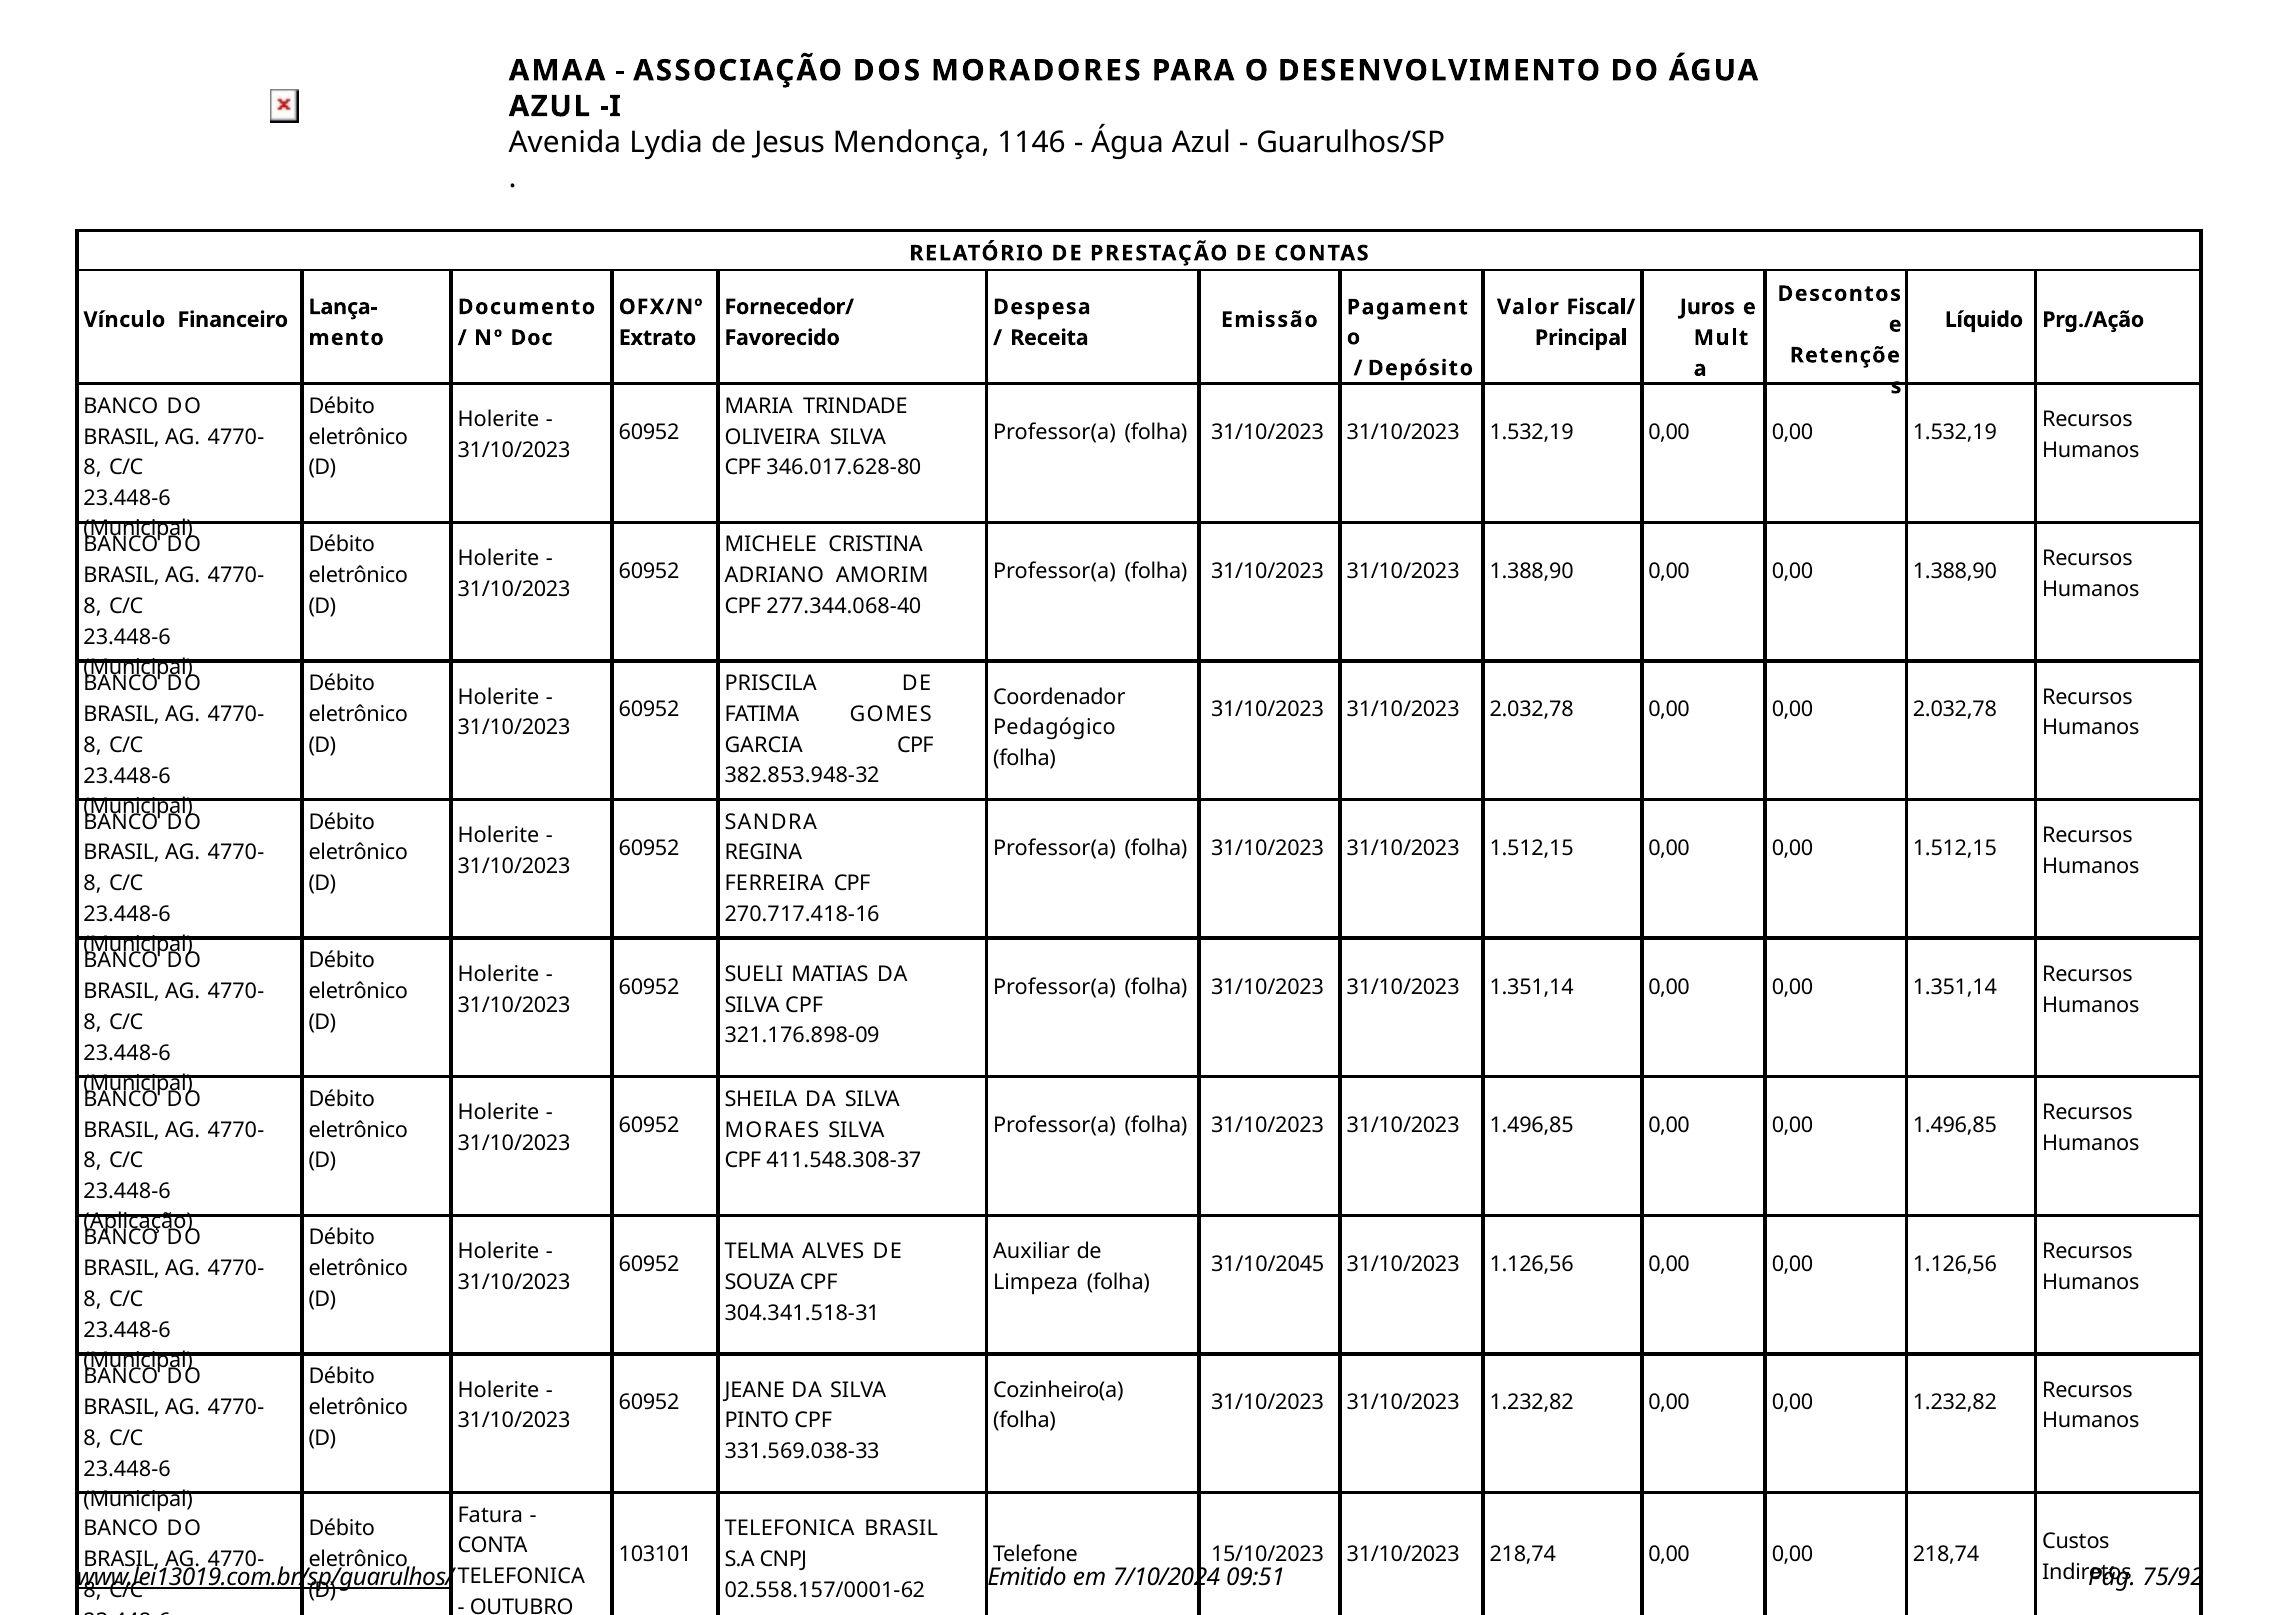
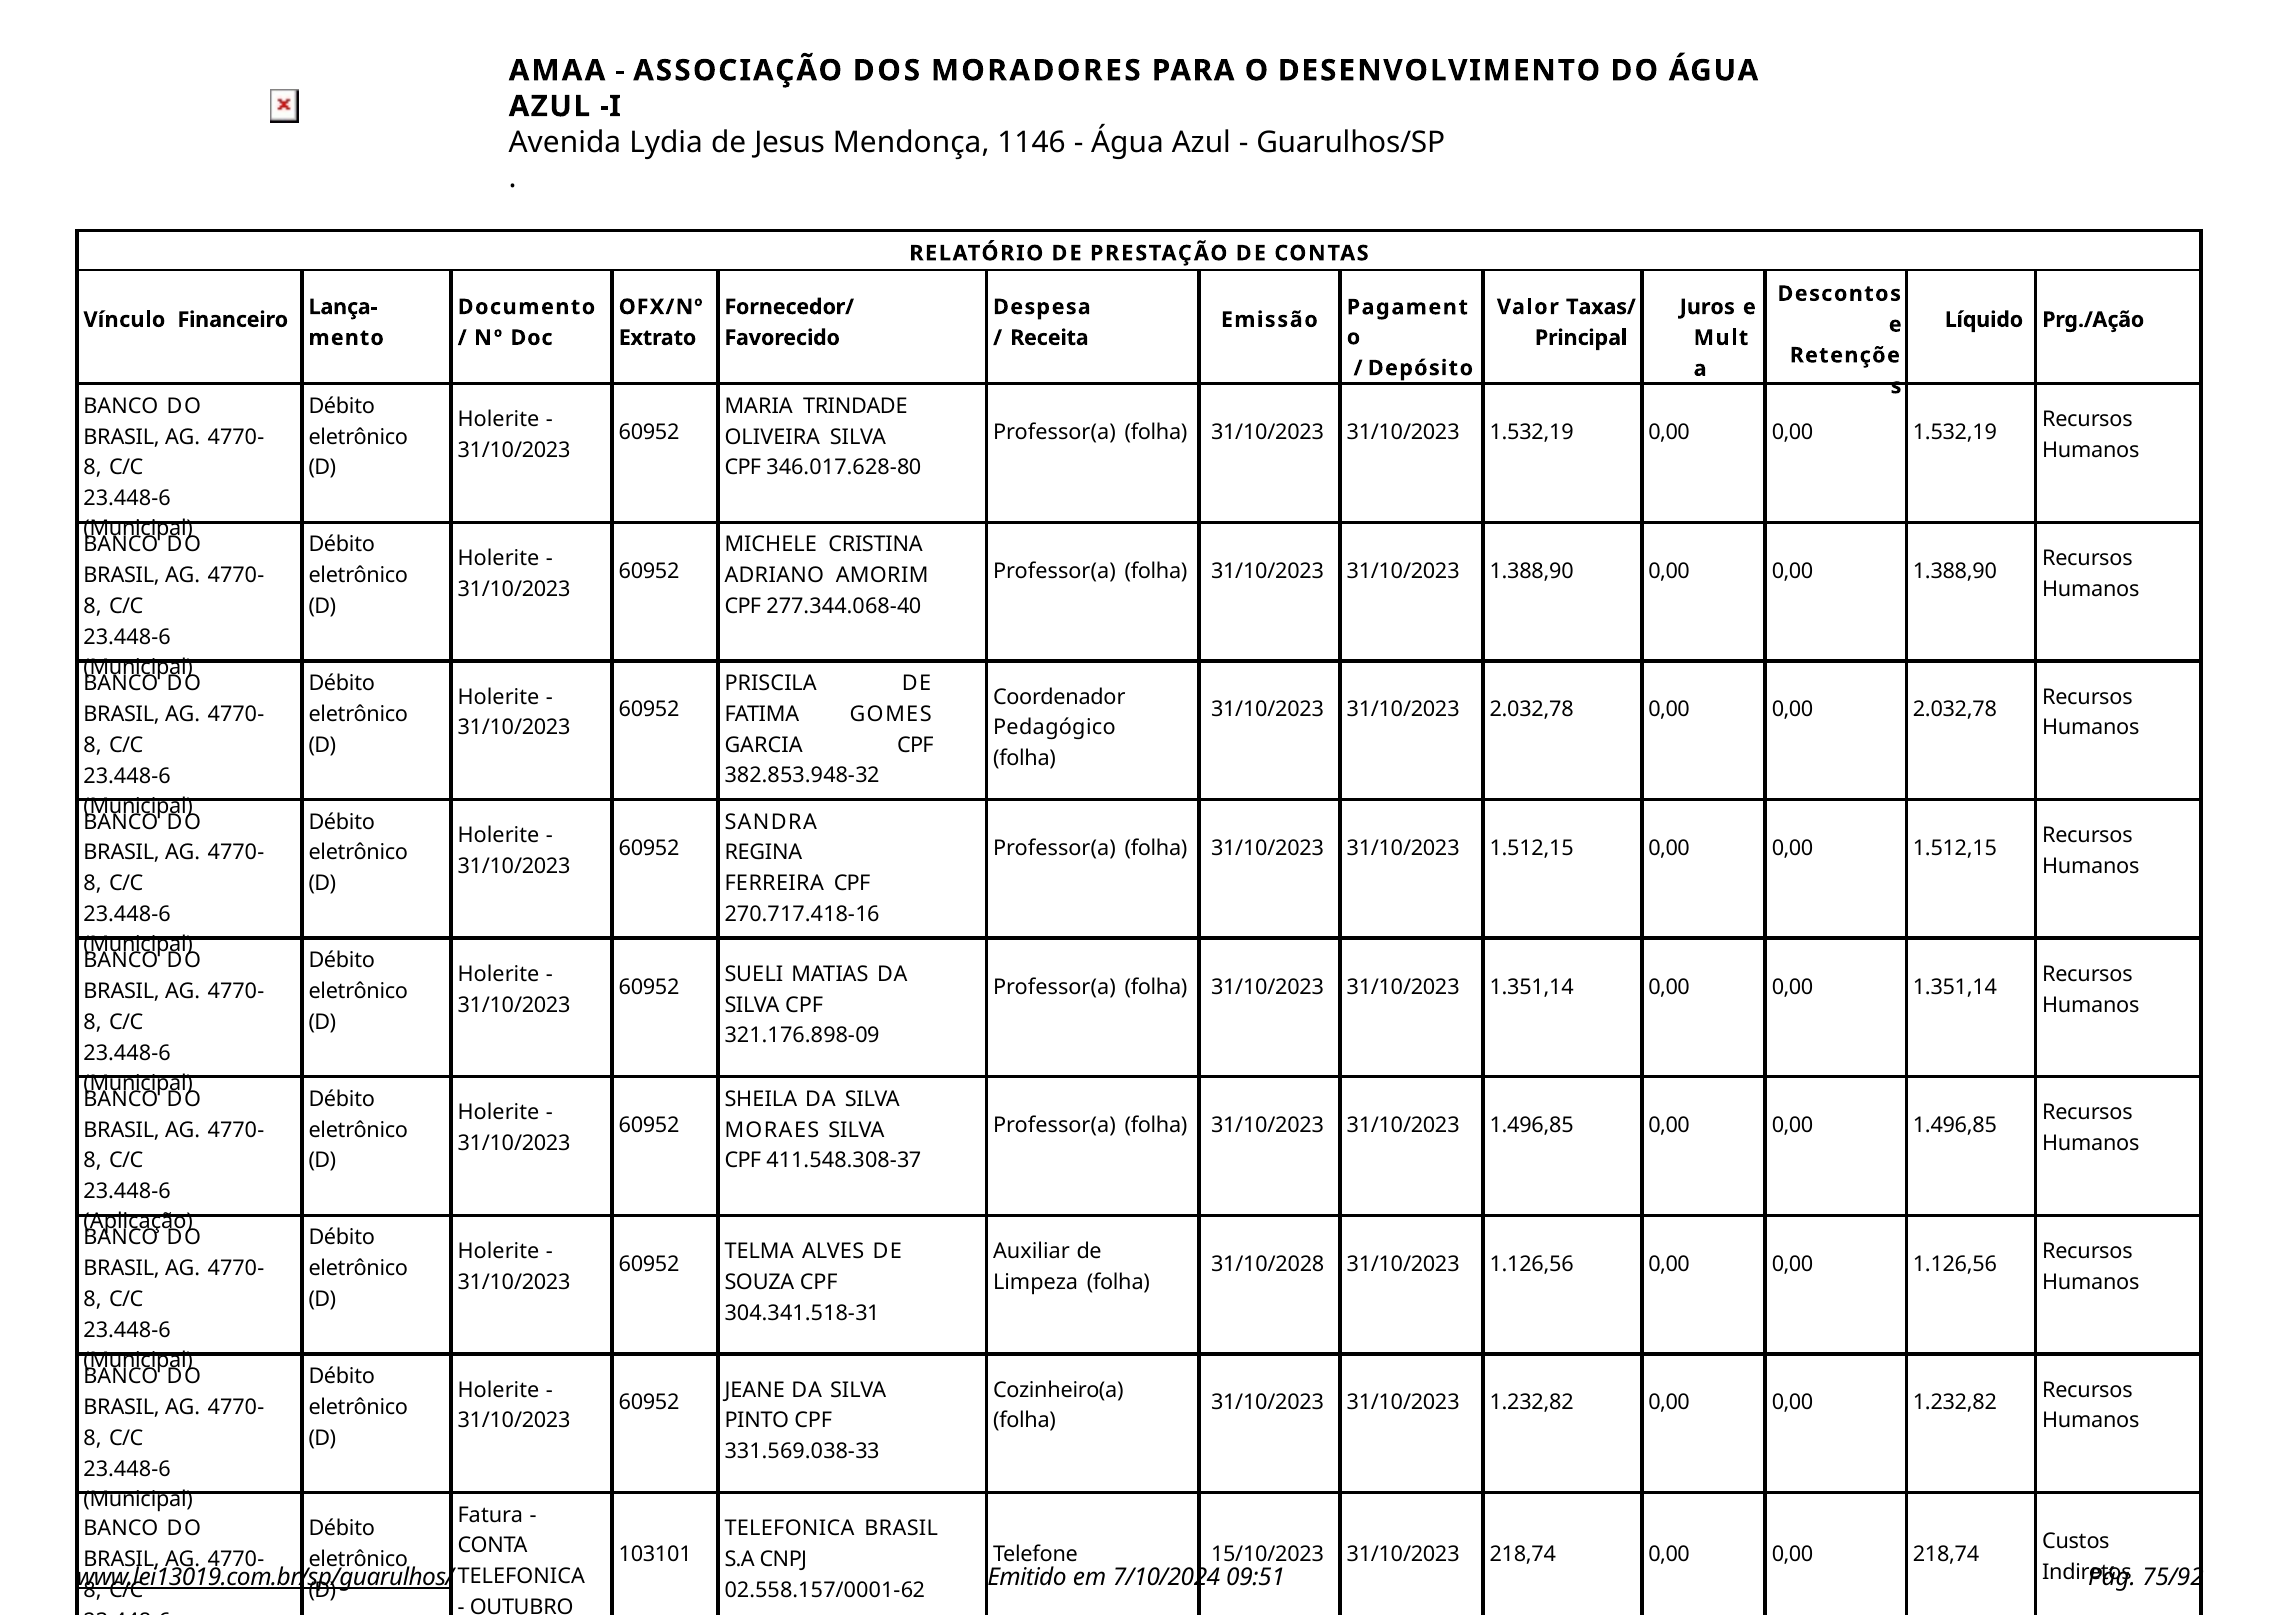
Fiscal/: Fiscal/ -> Taxas/ (1601, 307)
31/10/2045: 31/10/2045 -> 31/10/2028 (1268, 1264)
